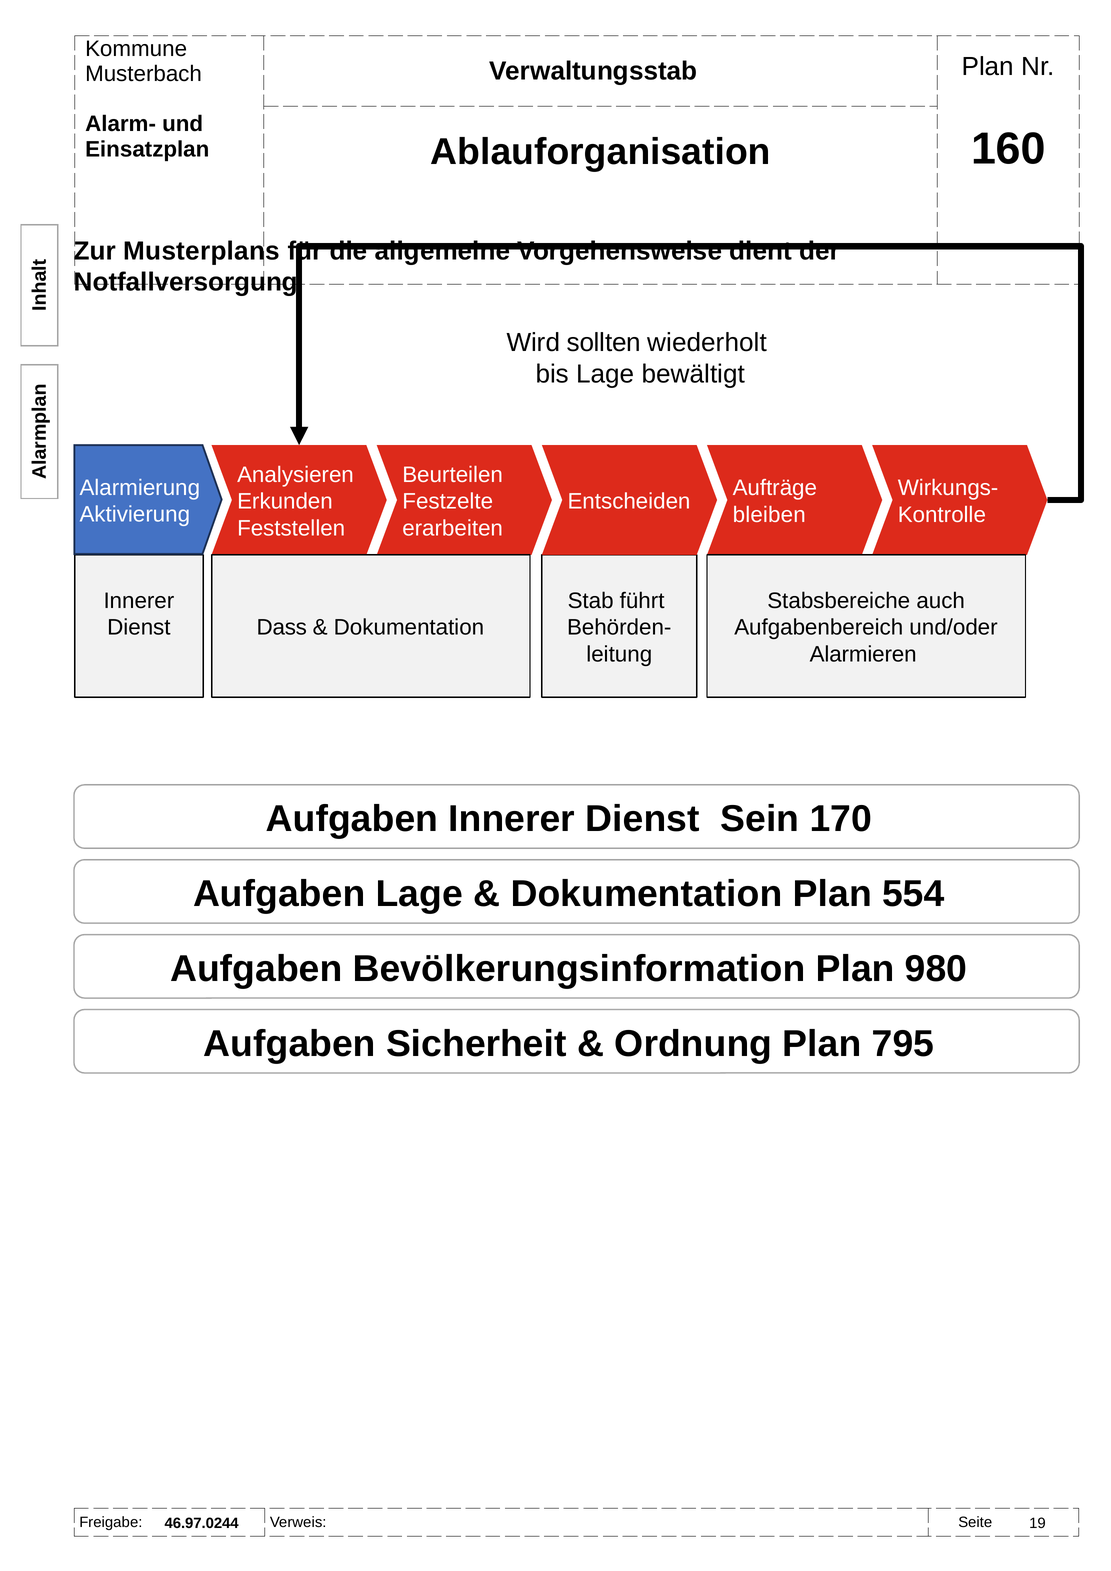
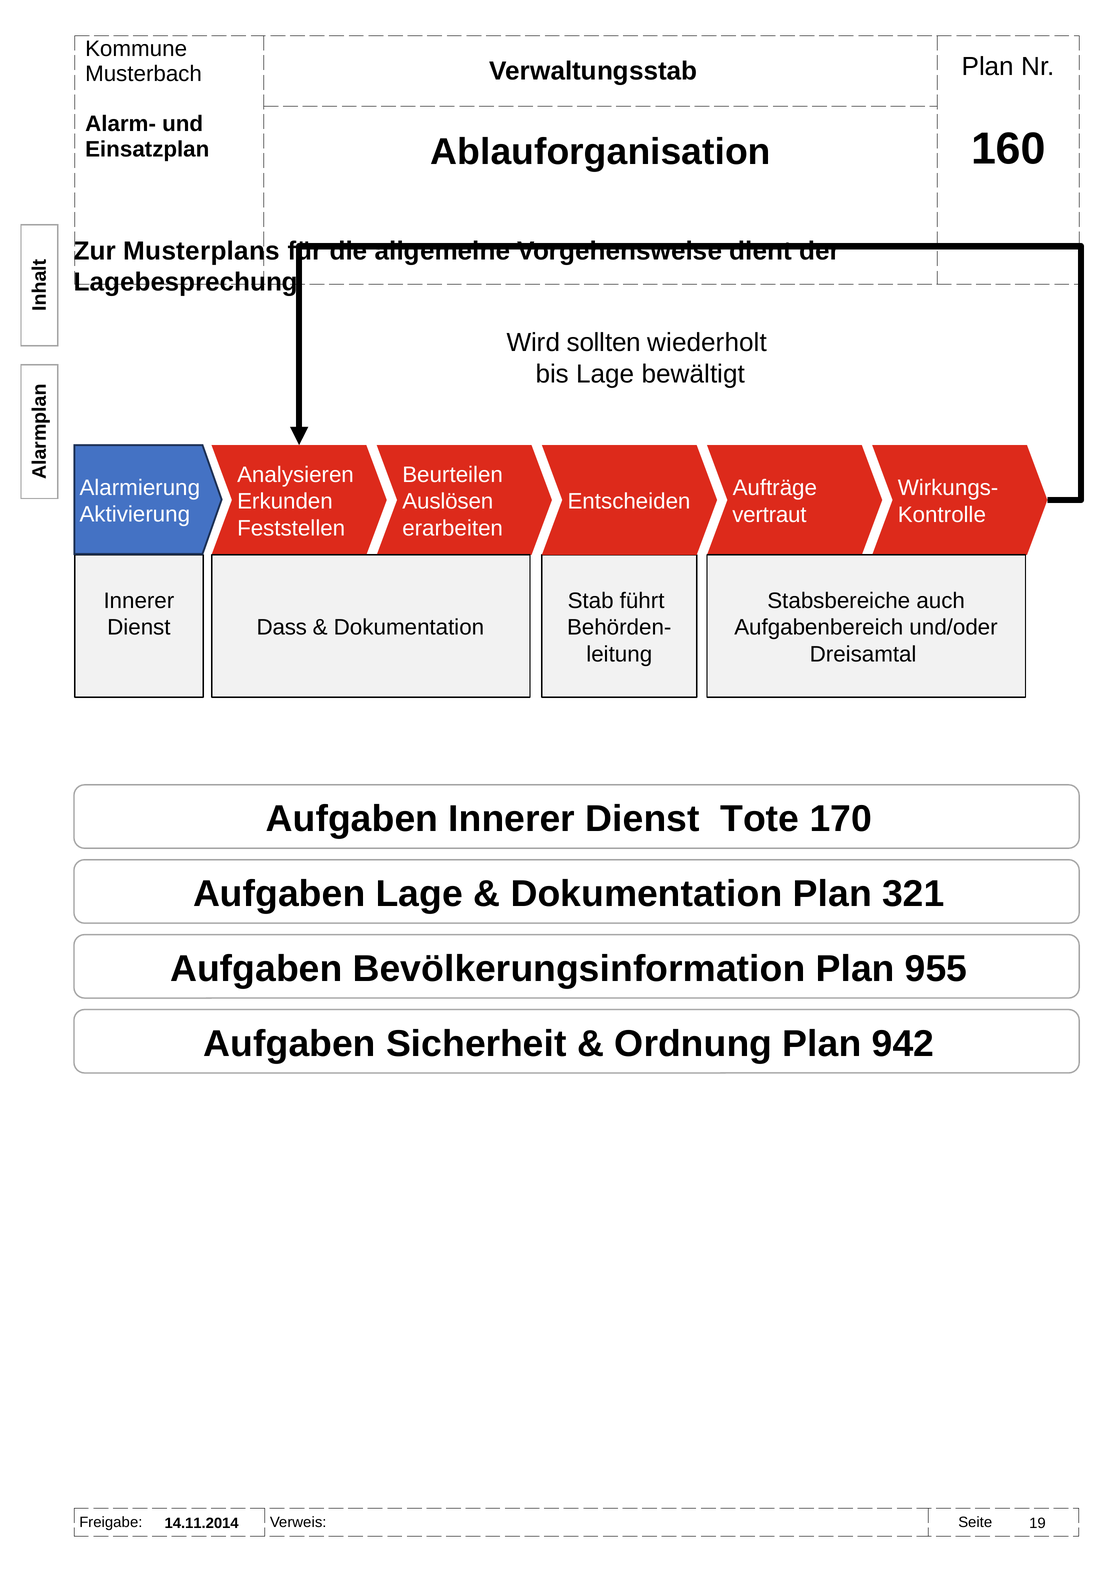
Notfallversorgung: Notfallversorgung -> Lagebesprechung (186, 282)
Festzelte: Festzelte -> Auslösen (448, 502)
bleiben: bleiben -> vertraut (769, 515)
Alarmieren: Alarmieren -> Dreisamtal (863, 655)
Sein: Sein -> Tote (760, 819)
554: 554 -> 321 (913, 894)
980: 980 -> 955 (936, 969)
795: 795 -> 942 (903, 1044)
46.97.0244: 46.97.0244 -> 14.11.2014 (202, 1524)
